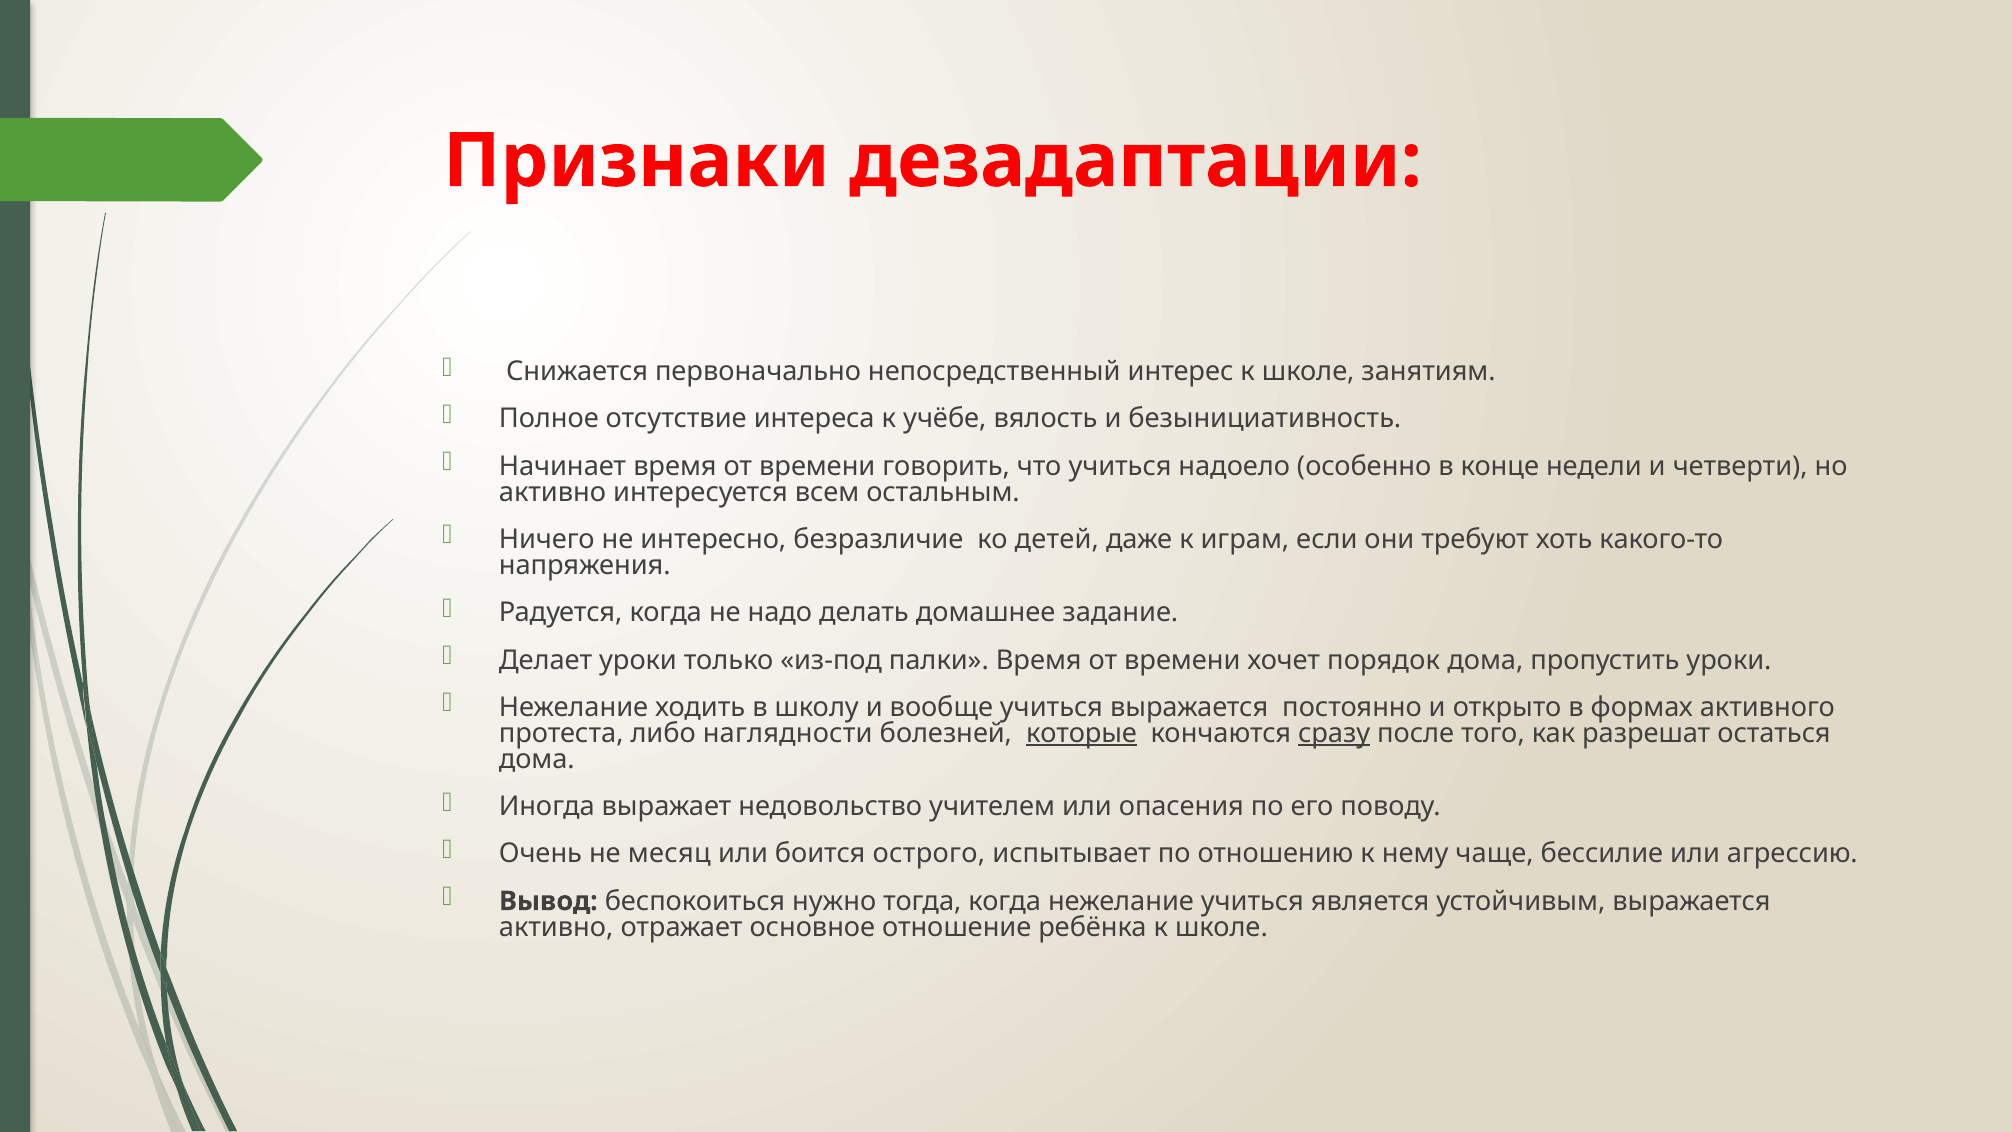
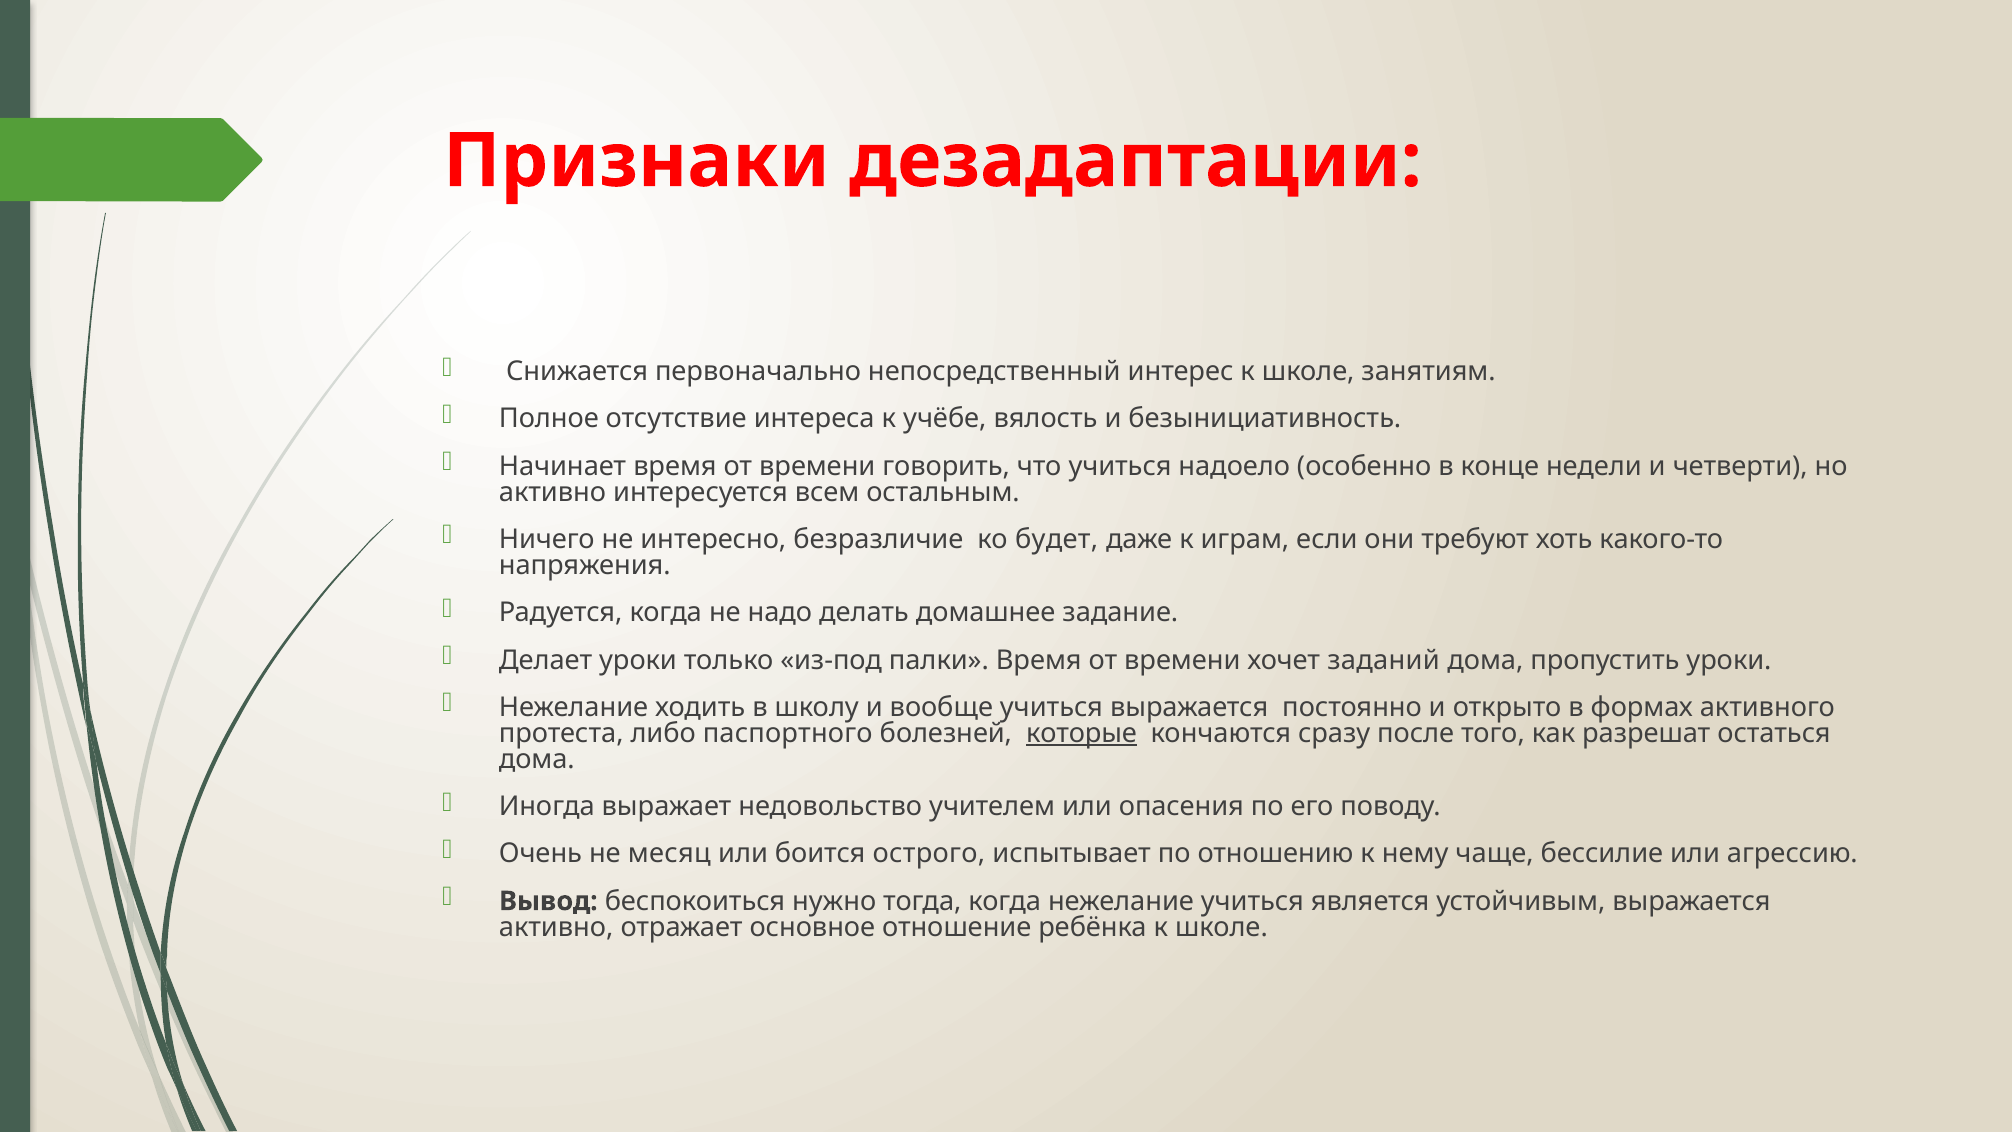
детей: детей -> будет (1057, 539)
порядoк: порядoк -> заданий (1384, 660)
наглядности: наглядности -> паспортного (788, 733)
сразу underline: present -> none (1334, 733)
